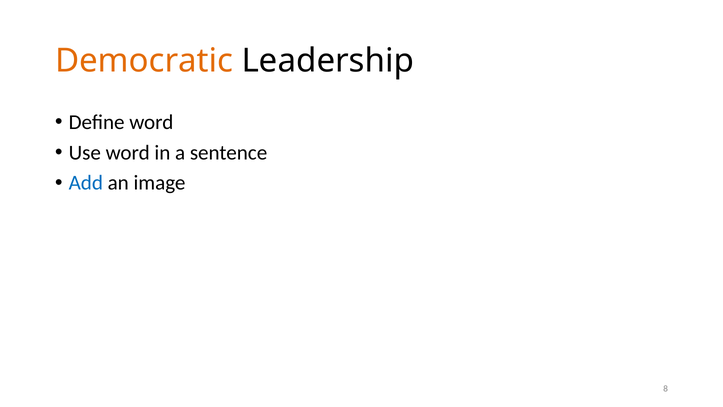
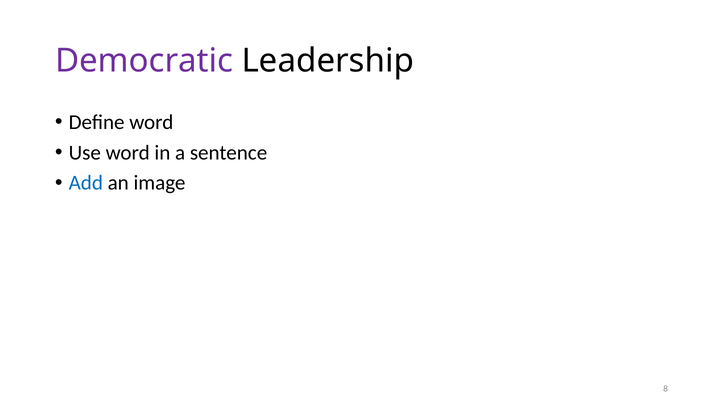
Democratic colour: orange -> purple (144, 61)
